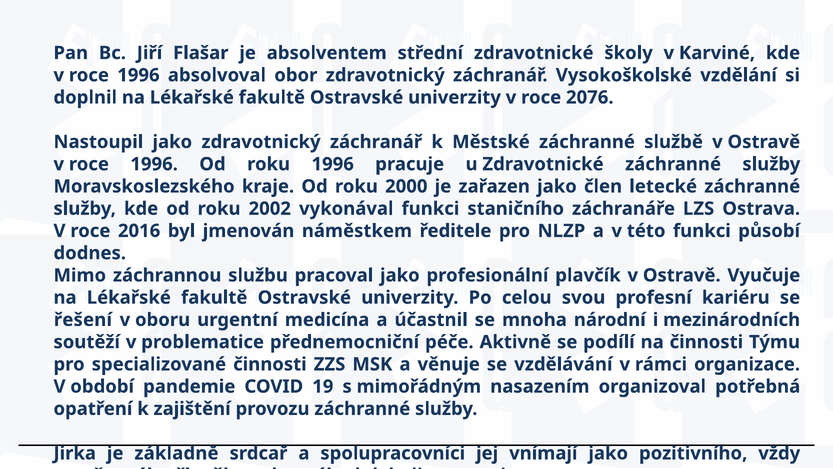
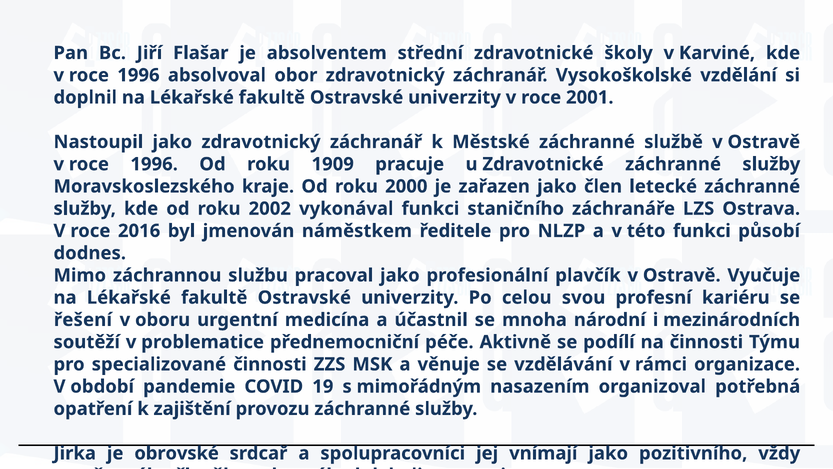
2076: 2076 -> 2001 (590, 97)
roku 1996: 1996 -> 1909 (333, 164)
základně: základně -> obrovské (177, 453)
